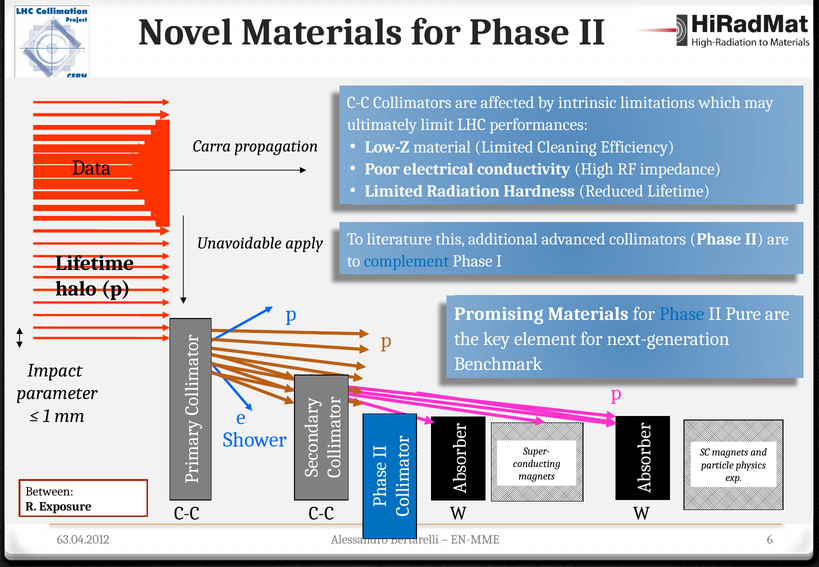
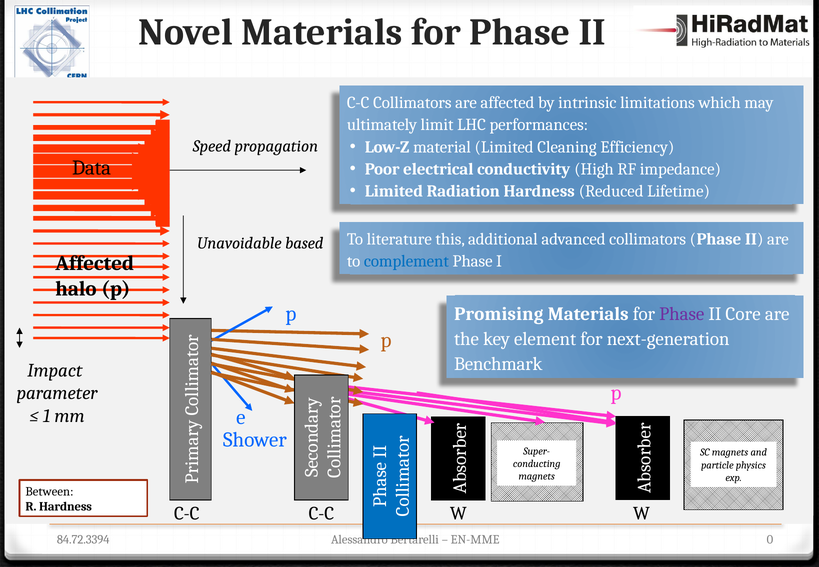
Carra: Carra -> Speed (212, 146)
apply: apply -> based (304, 243)
Lifetime: Lifetime -> Affected (95, 264)
Phase colour: blue -> purple (682, 314)
Pure: Pure -> Core (743, 314)
R Exposure: Exposure -> Hardness (65, 507)
63.04.2012: 63.04.2012 -> 84.72.3394 (83, 539)
6: 6 -> 0 (770, 539)
